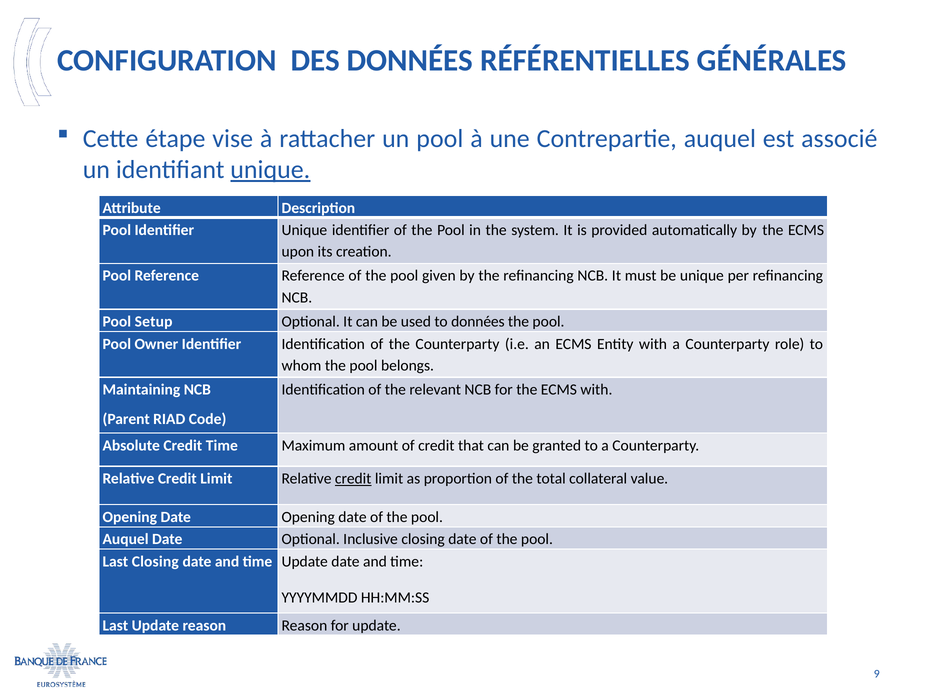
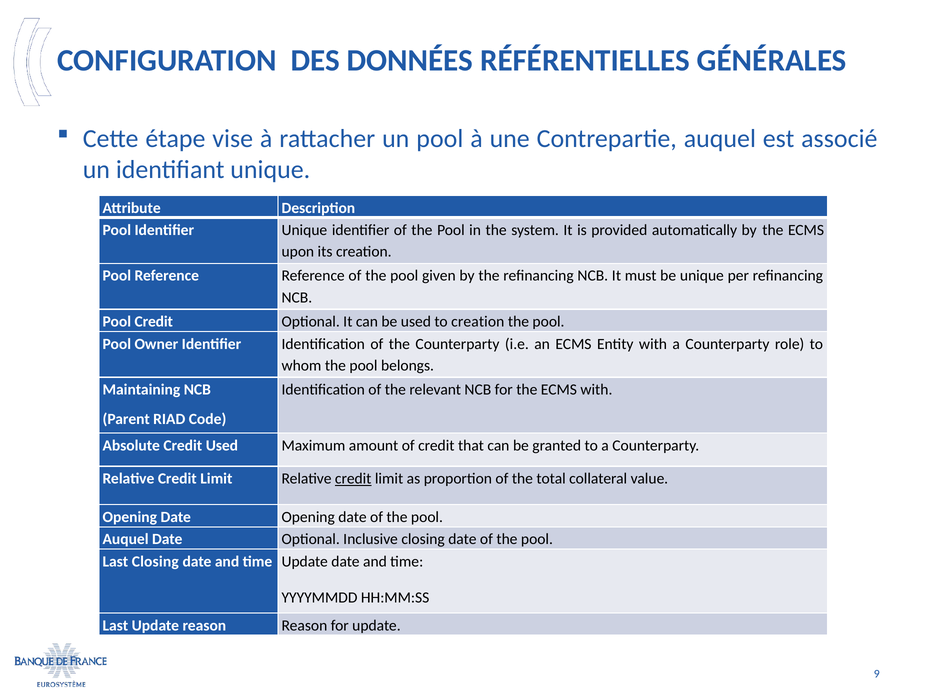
unique underline: present -> none (270, 170)
Pool Setup: Setup -> Credit (154, 322)
to données: données -> creation (478, 322)
Credit Time: Time -> Used (222, 445)
